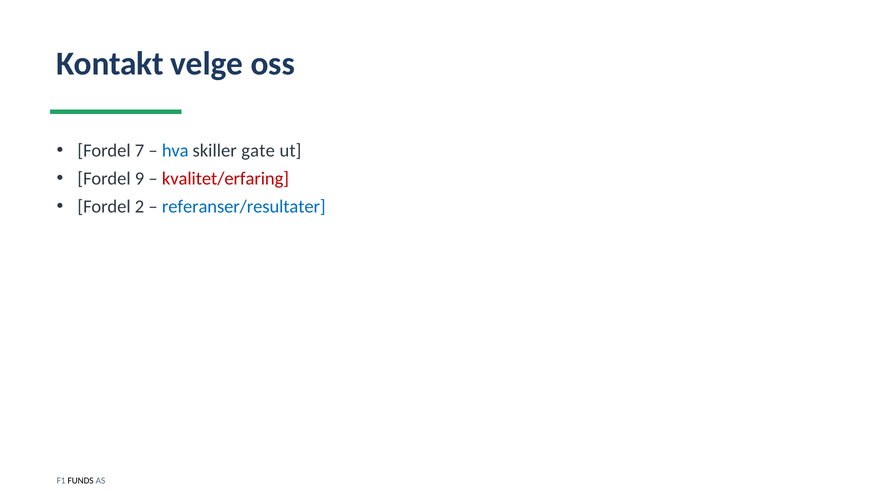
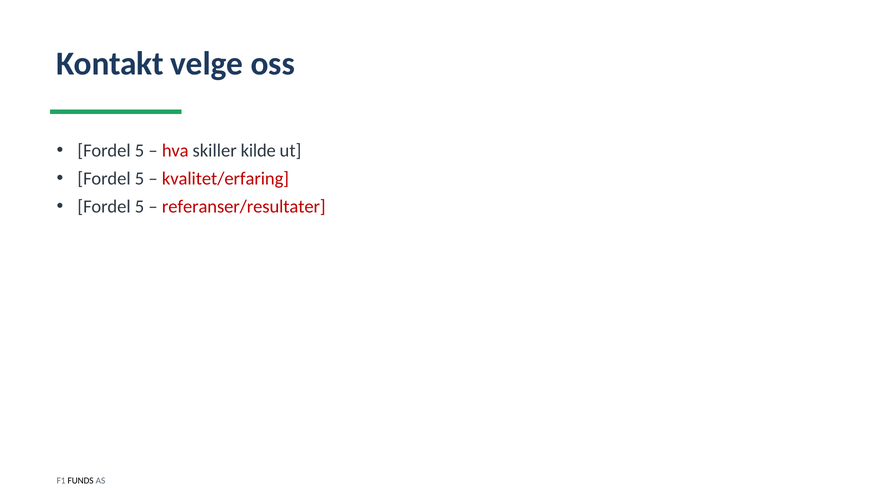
7: 7 -> 5 (140, 151)
hva colour: blue -> red (175, 151)
gate: gate -> kilde (258, 151)
9: 9 -> 5 (140, 179)
2: 2 -> 5 (140, 206)
referanser/resultater colour: blue -> red (244, 206)
